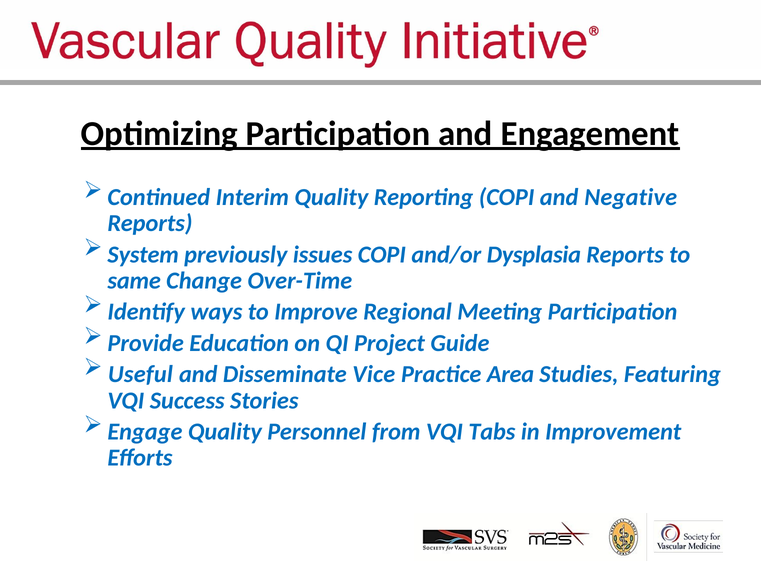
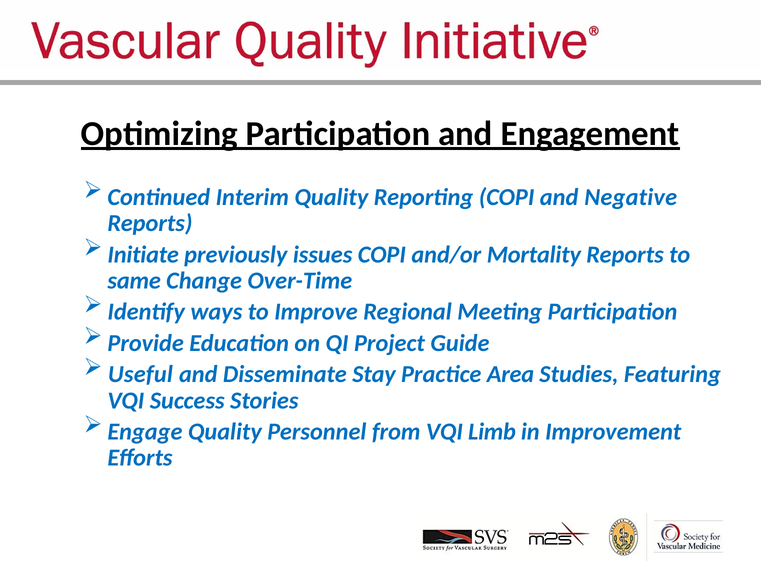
System: System -> Initiate (143, 254)
Dysplasia: Dysplasia -> Mortality (534, 254)
Vice: Vice -> Stay (374, 374)
Tabs: Tabs -> Limb (492, 432)
